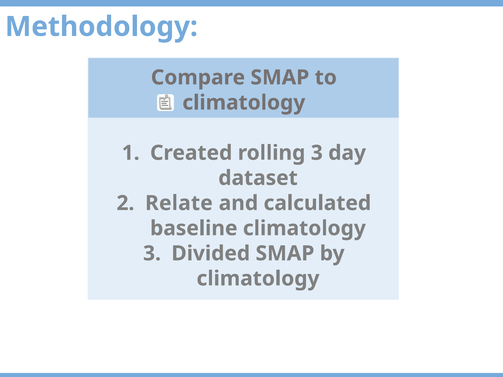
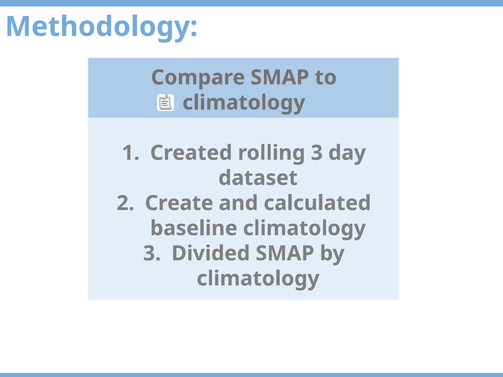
Relate: Relate -> Create (179, 203)
